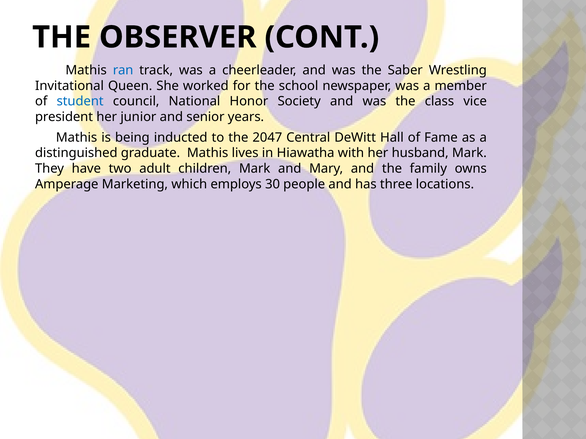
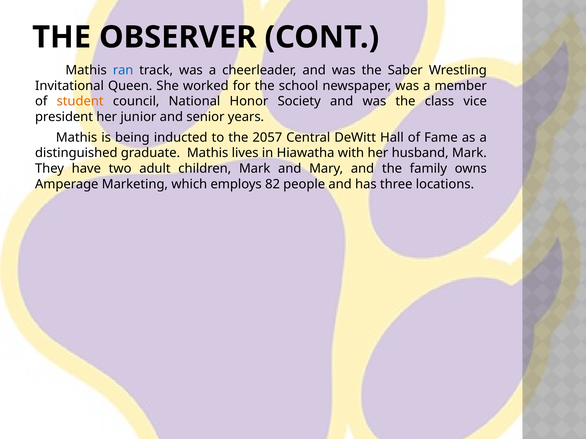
student colour: blue -> orange (80, 101)
2047: 2047 -> 2057 (267, 138)
30: 30 -> 82 (273, 184)
